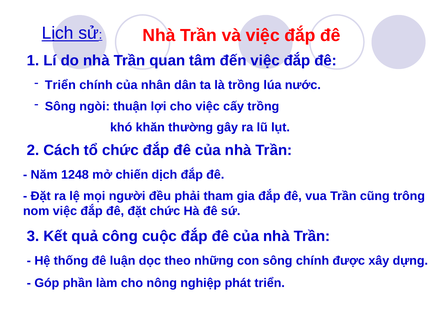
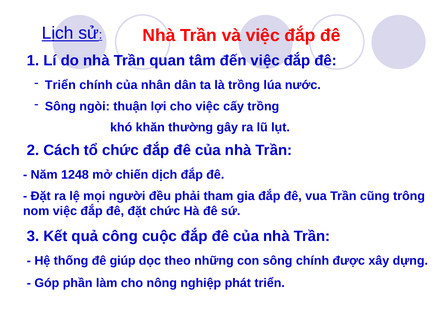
luận: luận -> giúp (123, 261)
